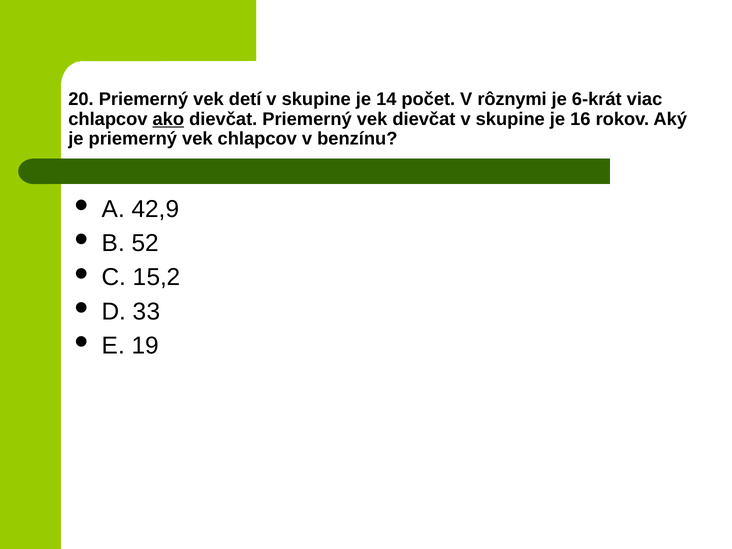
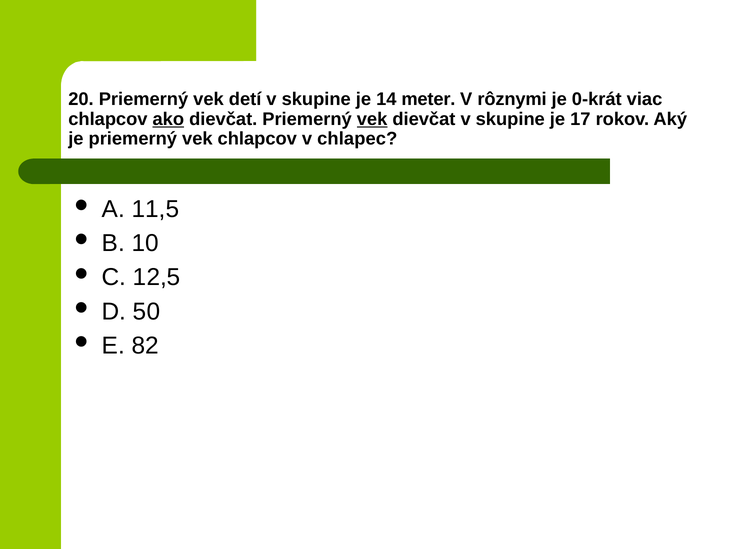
počet: počet -> meter (428, 99)
6-krát: 6-krát -> 0-krát (597, 99)
vek underline: none -> present (372, 119)
16: 16 -> 17 (580, 119)
benzínu: benzínu -> chlapec (357, 139)
42,9: 42,9 -> 11,5 (155, 209)
52: 52 -> 10 (145, 243)
15,2: 15,2 -> 12,5 (157, 277)
33: 33 -> 50 (147, 312)
19: 19 -> 82 (145, 346)
